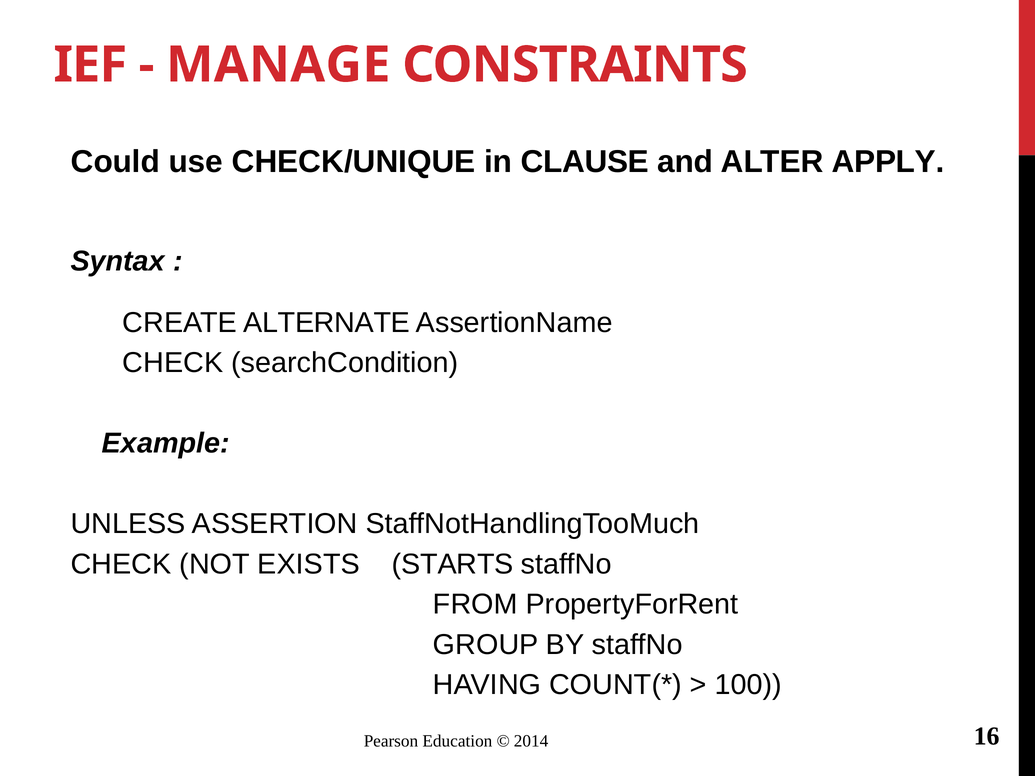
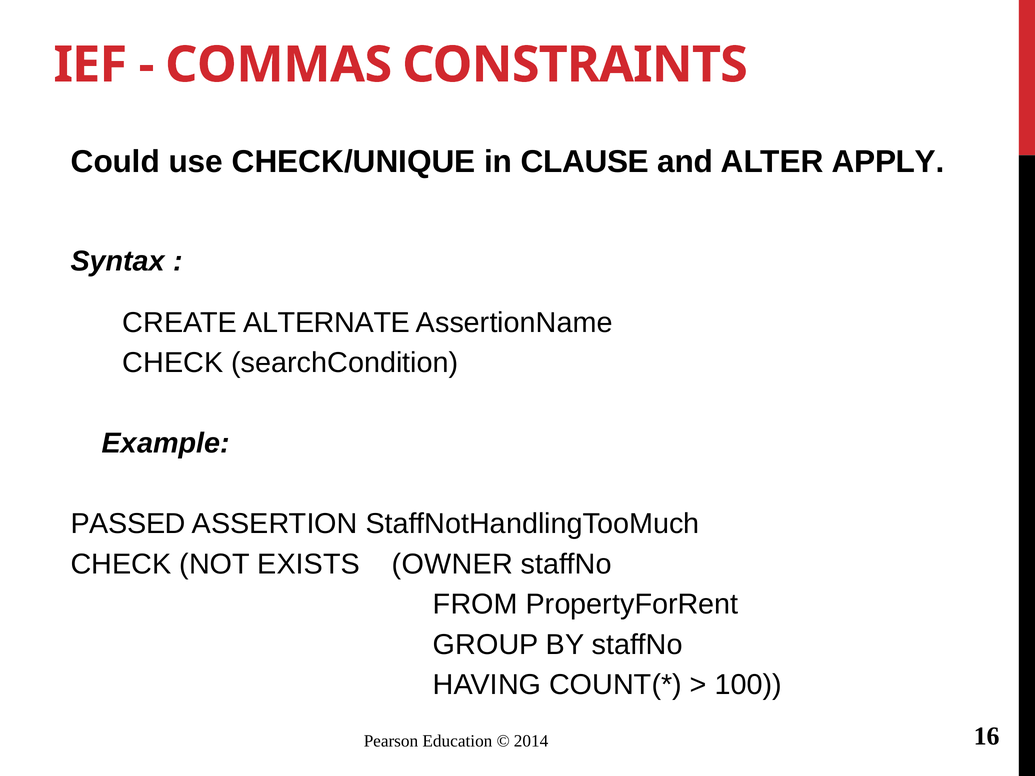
MANAGE: MANAGE -> COMMAS (279, 65)
UNLESS: UNLESS -> PASSED (128, 524)
STARTS: STARTS -> OWNER (452, 564)
